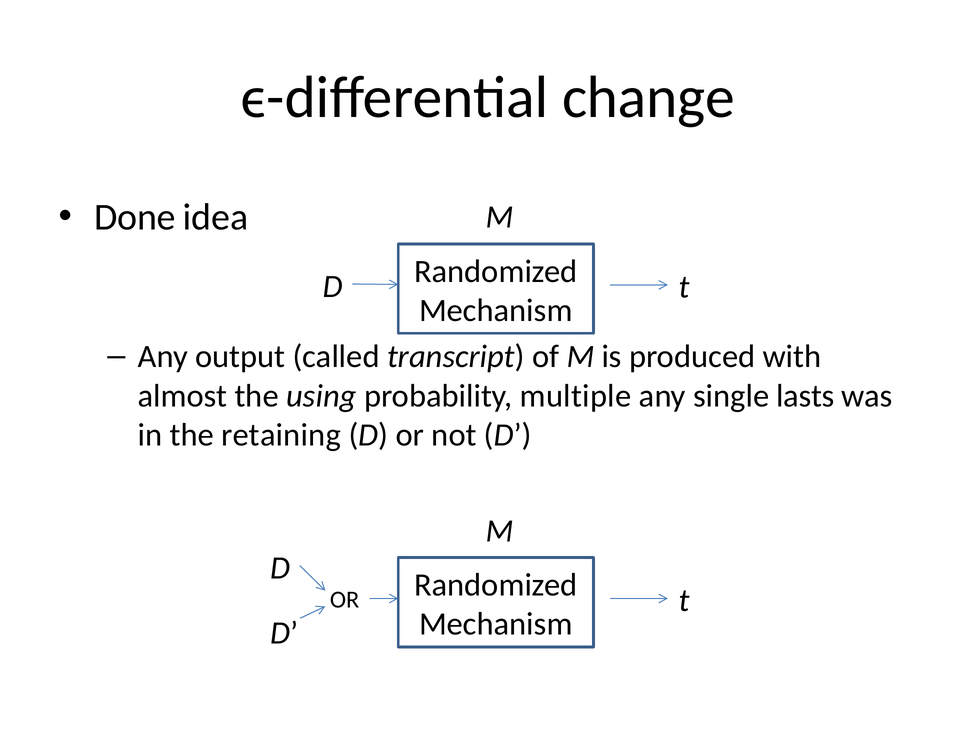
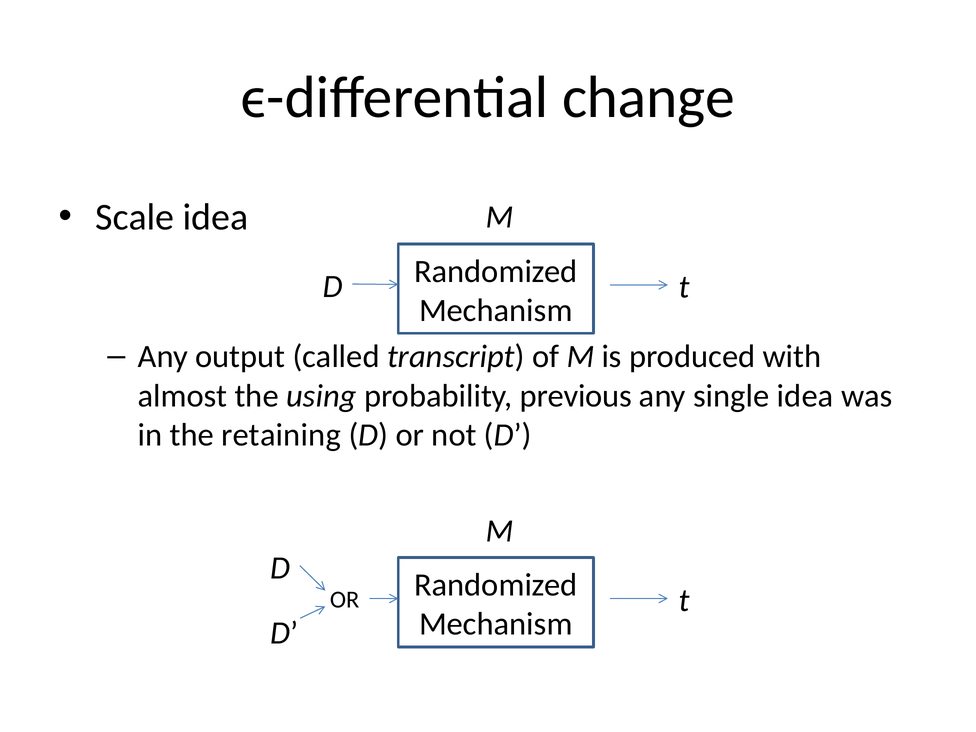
Done: Done -> Scale (135, 217)
multiple: multiple -> previous (576, 396)
single lasts: lasts -> idea (805, 396)
